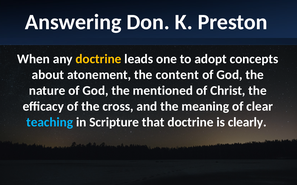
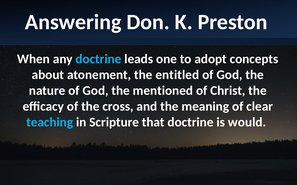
doctrine colour: yellow -> light blue (98, 59)
content: content -> entitled (177, 75)
clearly: clearly -> would (247, 123)
